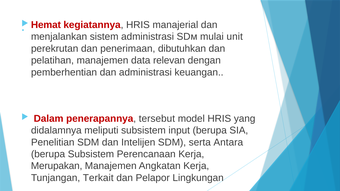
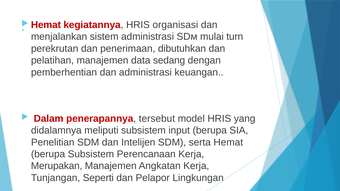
manajerial: manajerial -> organisasi (175, 25)
unit: unit -> turn (235, 37)
relevan: relevan -> sedang (169, 61)
serta Antara: Antara -> Hemat (228, 142)
Terkait: Terkait -> Seperti (98, 178)
